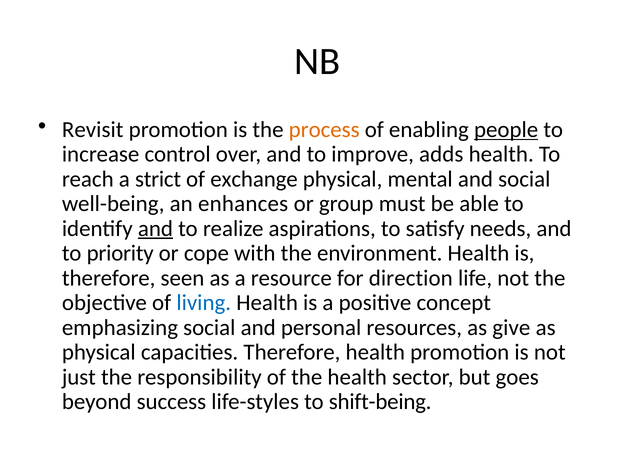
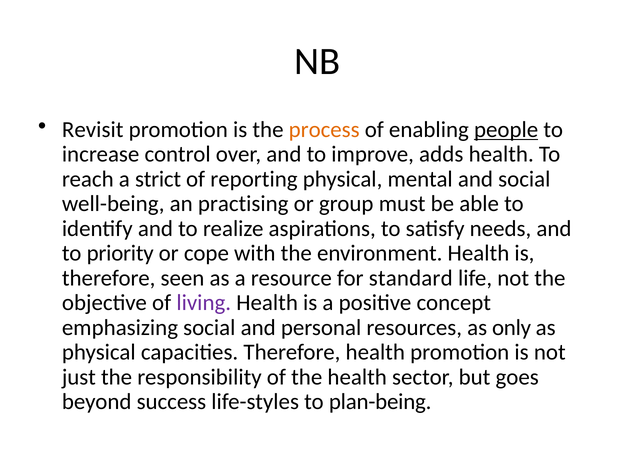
exchange: exchange -> reporting (254, 179)
enhances: enhances -> practising (243, 204)
and underline: present -> none (155, 229)
direction: direction -> standard (411, 278)
living colour: blue -> purple (204, 303)
give: give -> only (512, 328)
shift-being: shift-being -> plan-being (380, 402)
